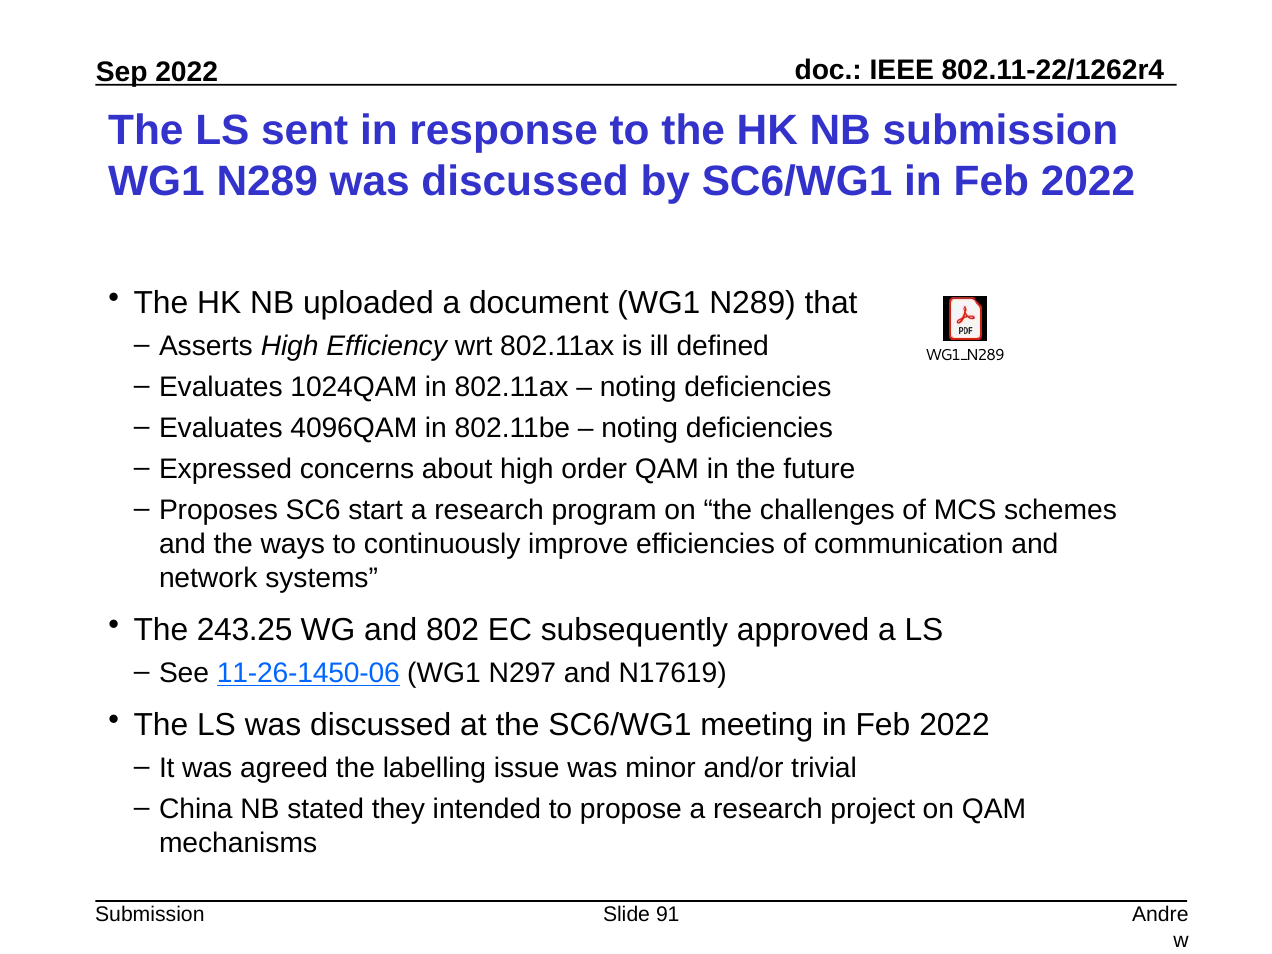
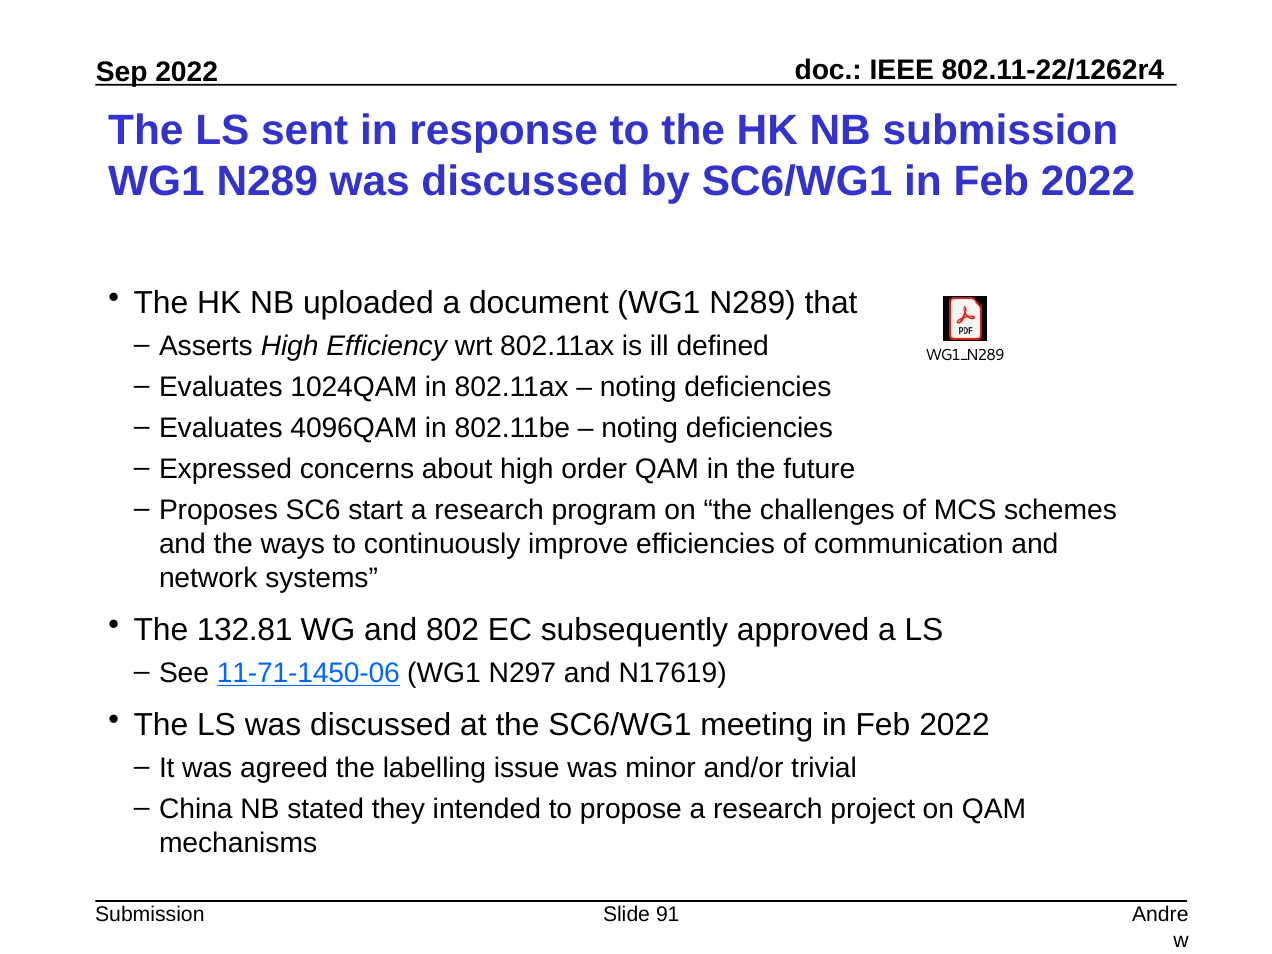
243.25: 243.25 -> 132.81 (245, 630)
11-26-1450-06: 11-26-1450-06 -> 11-71-1450-06 (308, 673)
